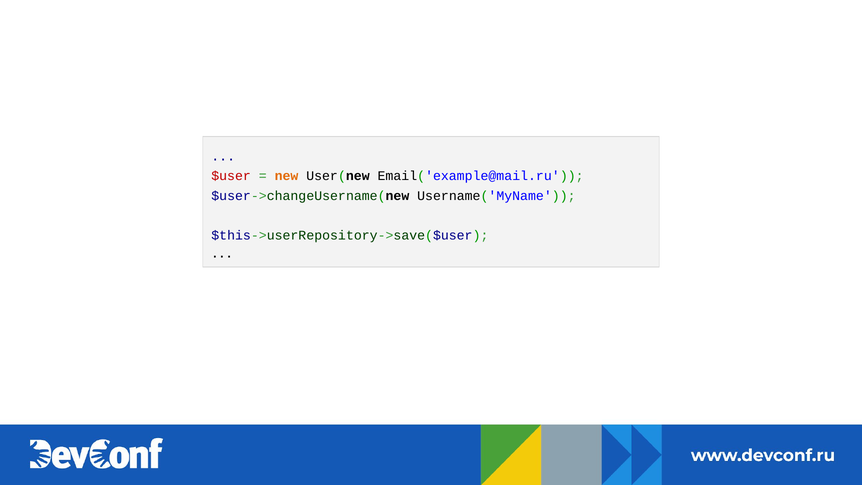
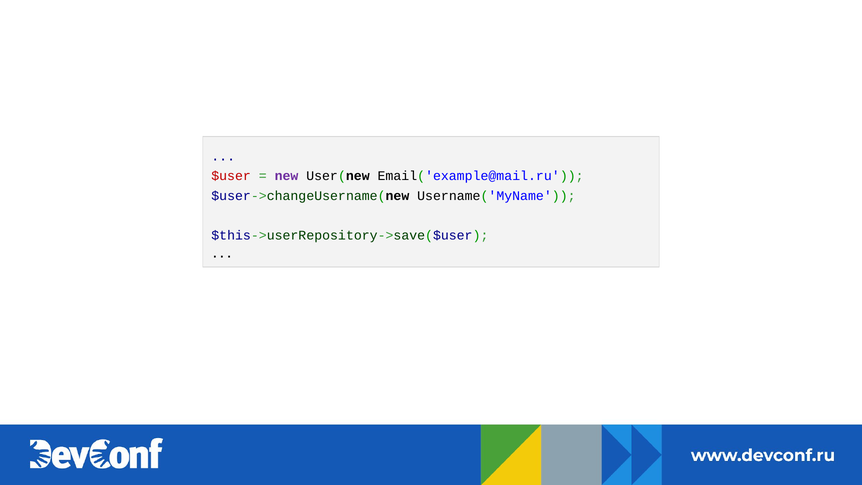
new colour: orange -> purple (287, 176)
